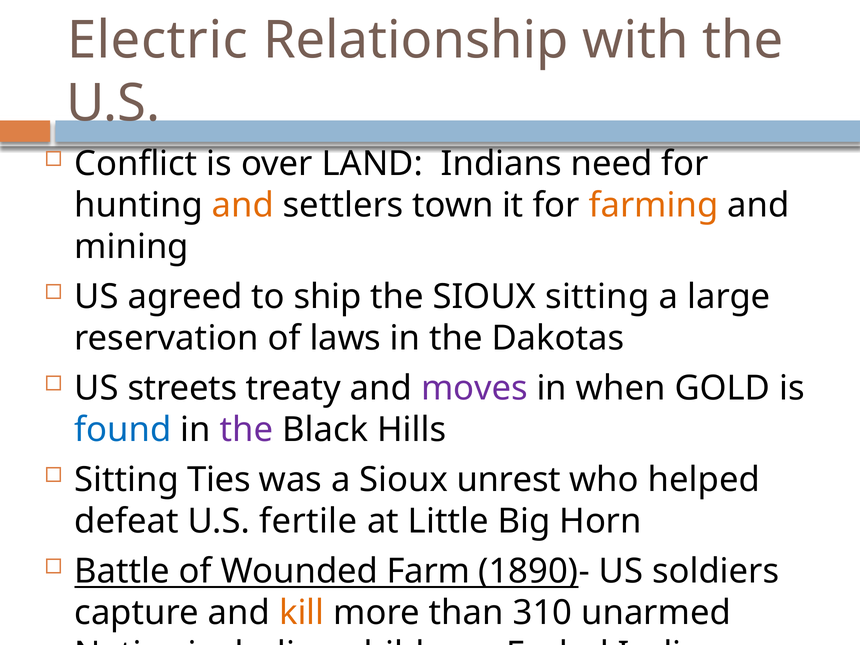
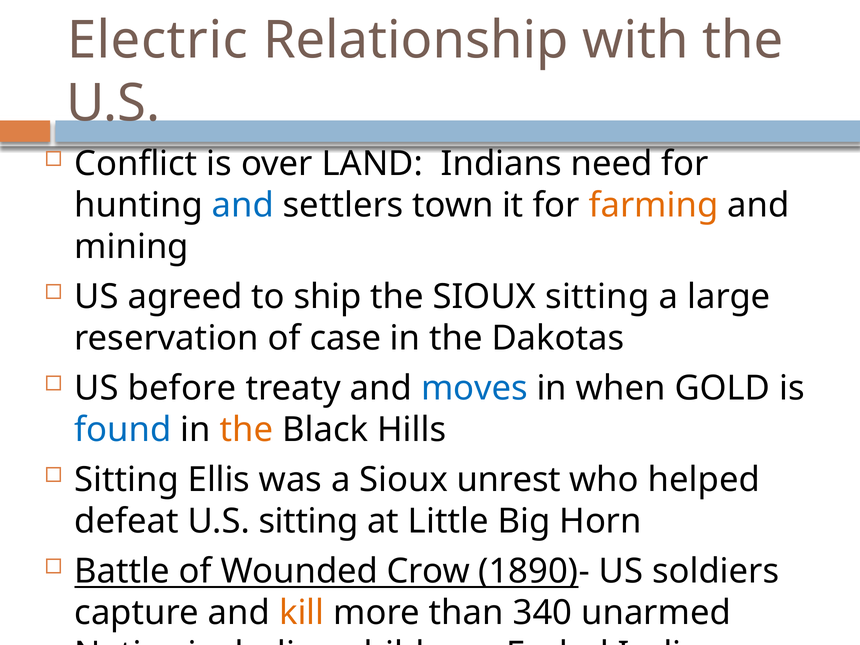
and colour: orange -> blue (243, 205)
laws: laws -> case (345, 338)
streets: streets -> before (182, 388)
moves colour: purple -> blue (474, 388)
the colour: purple -> orange (246, 430)
Ties: Ties -> Ellis (219, 480)
U.S fertile: fertile -> sitting (309, 521)
Farm: Farm -> Crow (428, 571)
310: 310 -> 340 (542, 613)
